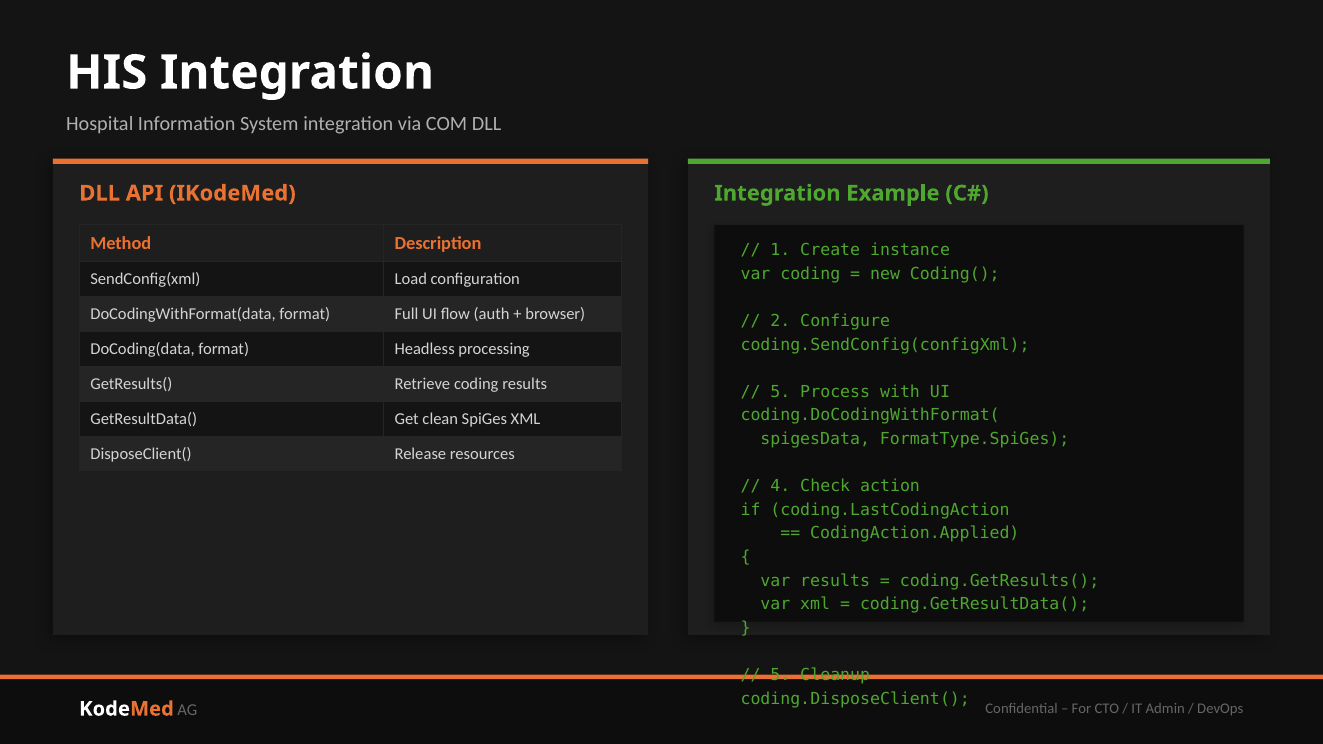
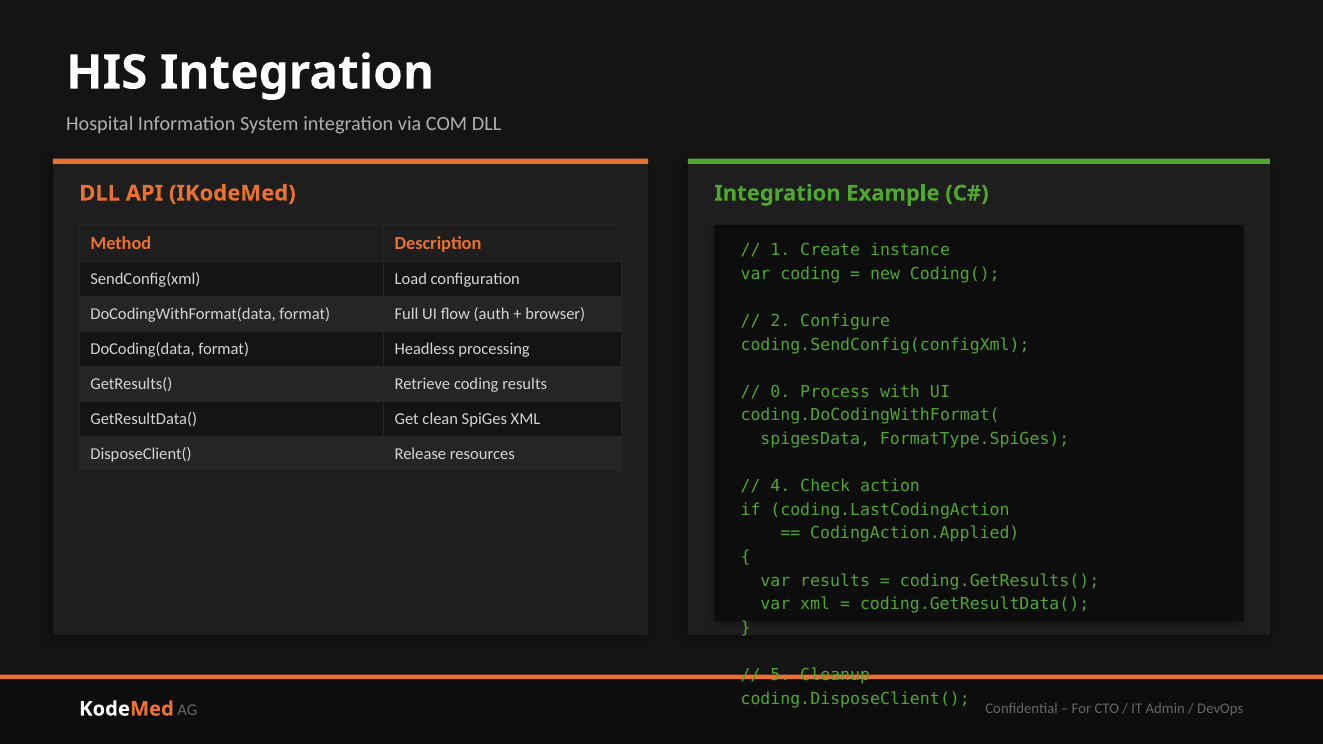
5: 5 -> 0 (780, 392)
